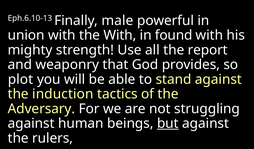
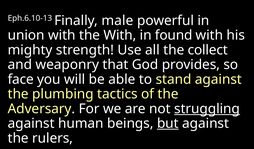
report: report -> collect (208, 50)
plot: plot -> face (21, 79)
induction: induction -> plumbing (63, 94)
struggling underline: none -> present (207, 109)
